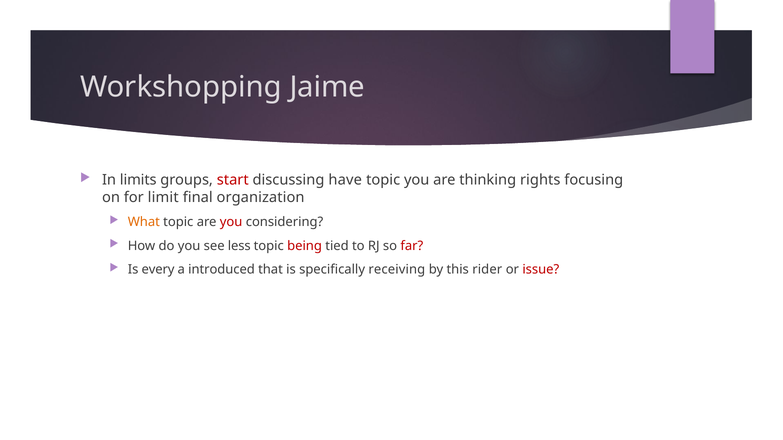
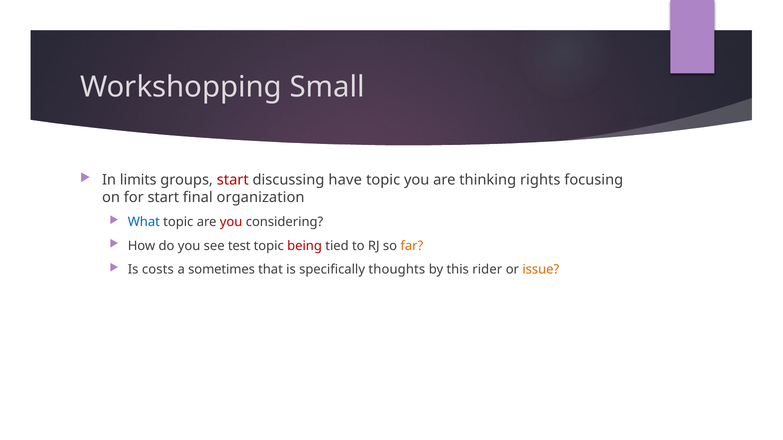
Jaime: Jaime -> Small (327, 87)
for limit: limit -> start (163, 198)
What colour: orange -> blue (144, 222)
less: less -> test (239, 246)
far colour: red -> orange (412, 246)
every: every -> costs (158, 270)
introduced: introduced -> sometimes (222, 270)
receiving: receiving -> thoughts (397, 270)
issue colour: red -> orange (541, 270)
